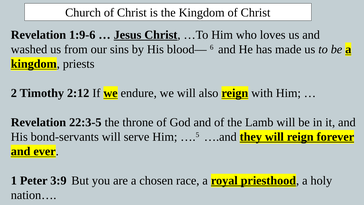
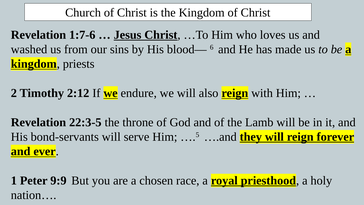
1:9-6: 1:9-6 -> 1:7-6 (82, 35)
3:9: 3:9 -> 9:9 (58, 180)
